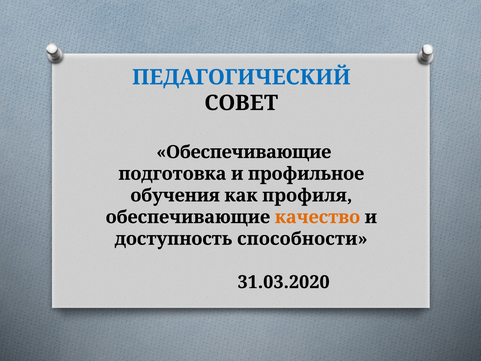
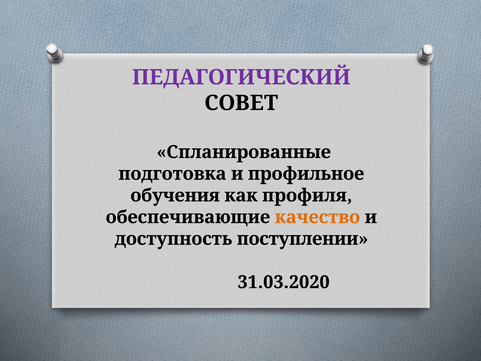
ПЕДАГОГИЧЕСКИЙ colour: blue -> purple (241, 77)
Обеспечивающие: Обеспечивающие -> Спланированные (244, 152)
способности: способности -> поступлении (303, 239)
